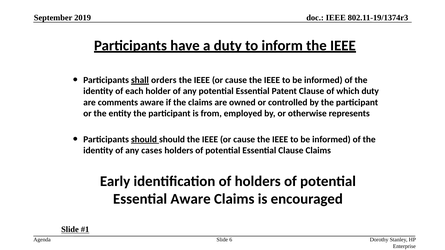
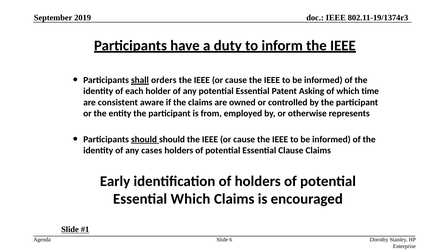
Patent Clause: Clause -> Asking (312, 91)
which duty: duty -> time (370, 91)
comments: comments -> consistent (118, 102)
Essential Aware: Aware -> Which (190, 199)
